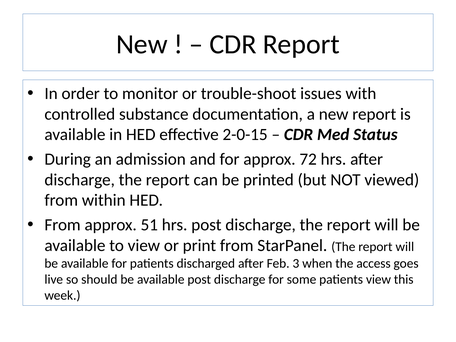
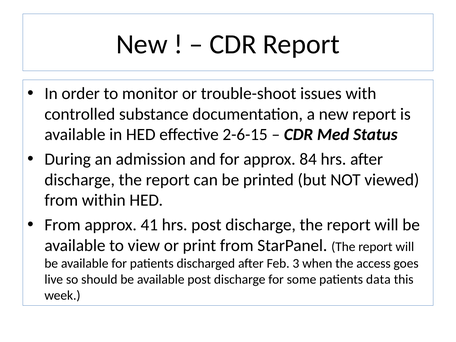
2-0-15: 2-0-15 -> 2-6-15 (245, 135)
72: 72 -> 84 (308, 159)
51: 51 -> 41 (149, 225)
patients view: view -> data (378, 279)
